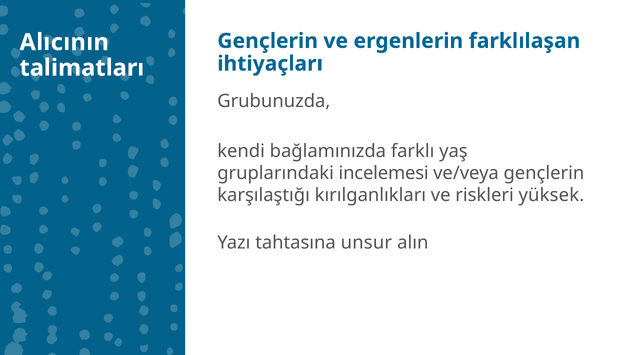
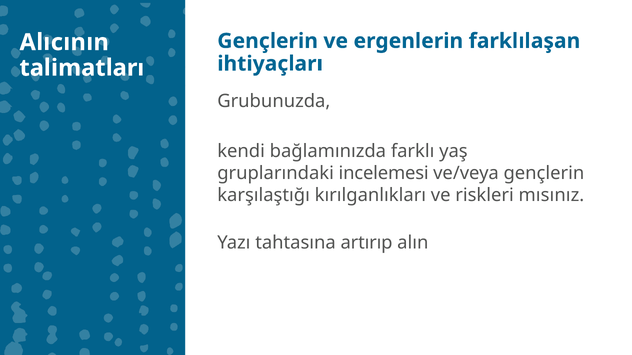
yüksek: yüksek -> mısınız (551, 195)
unsur: unsur -> artırıp (367, 243)
